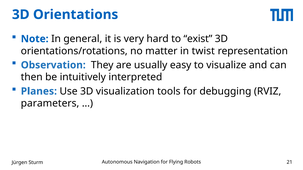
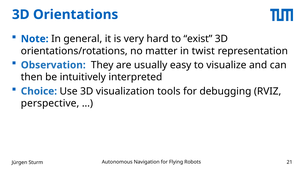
Planes: Planes -> Choice (39, 91)
parameters: parameters -> perspective (50, 104)
